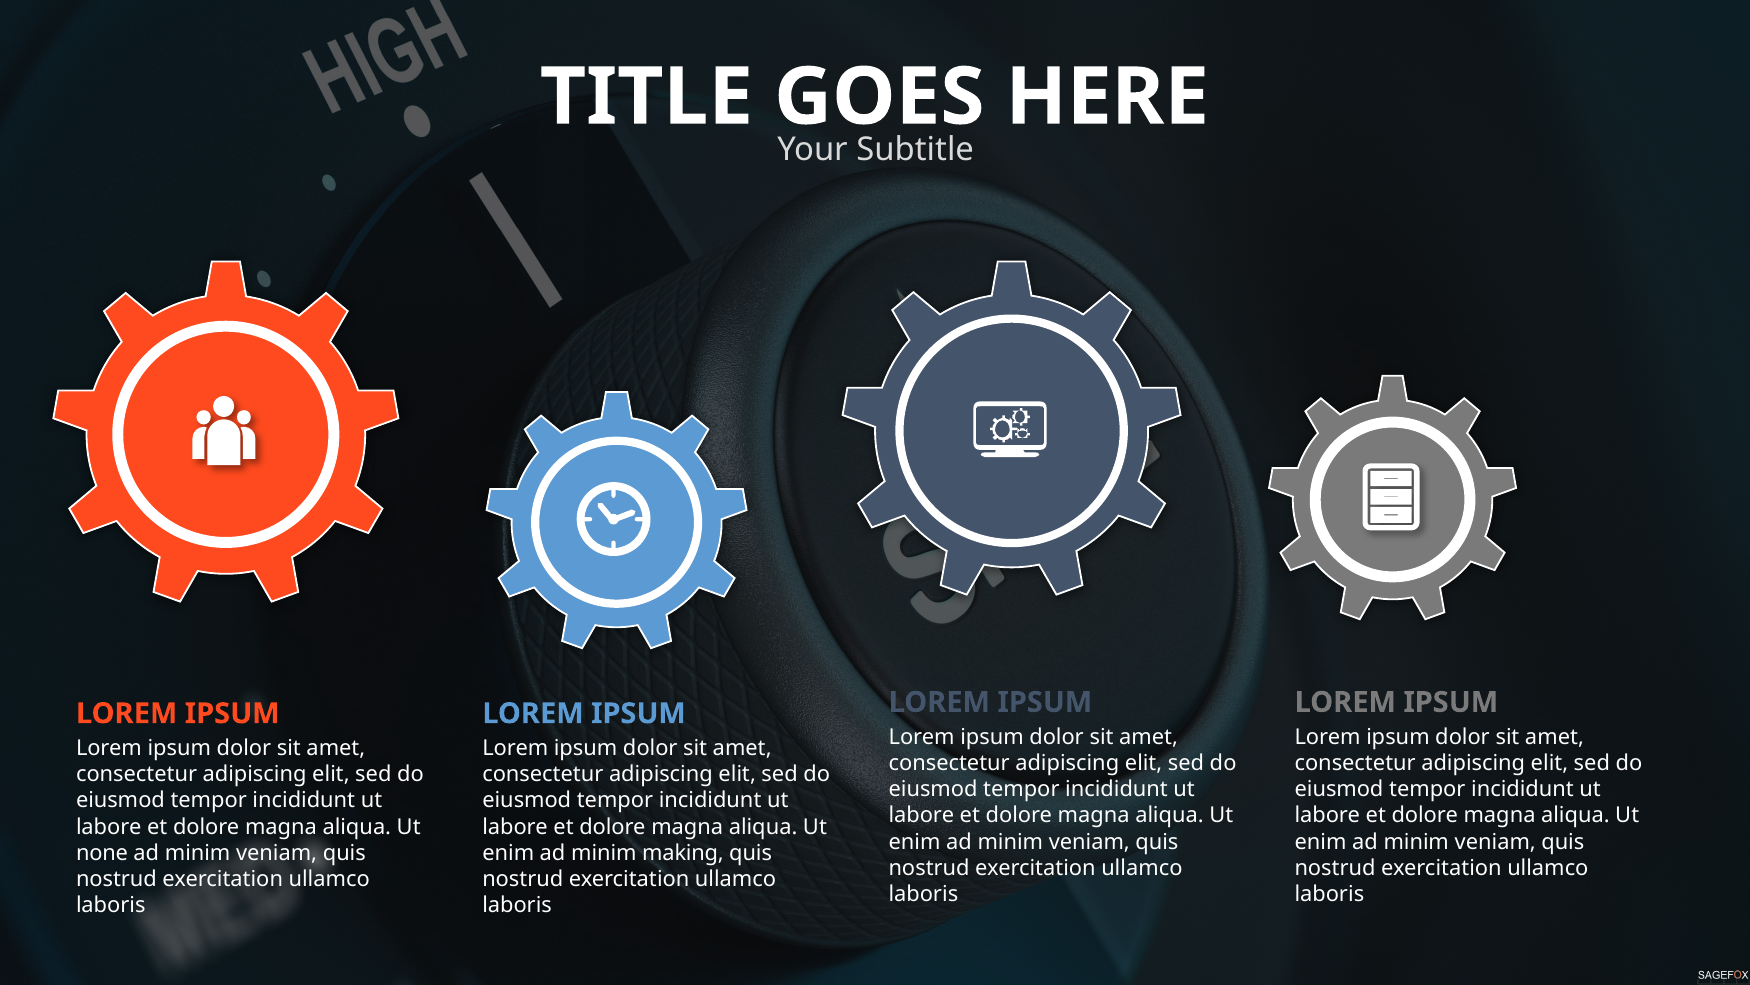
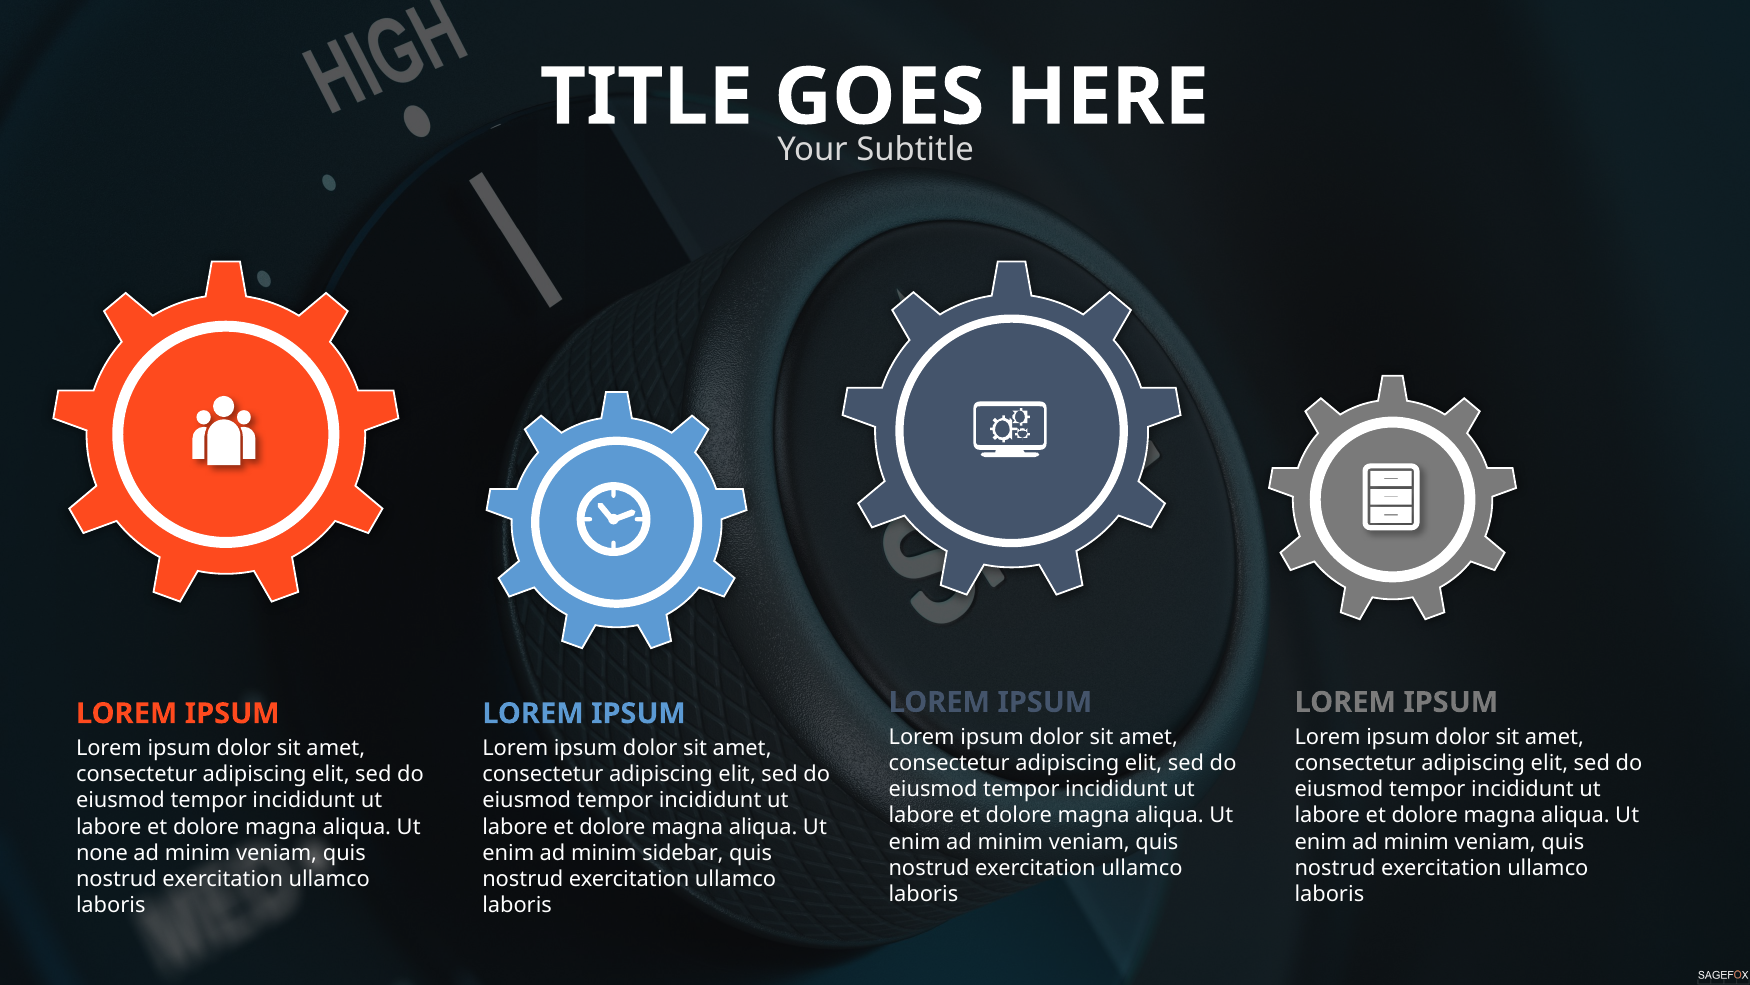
making: making -> sidebar (683, 853)
